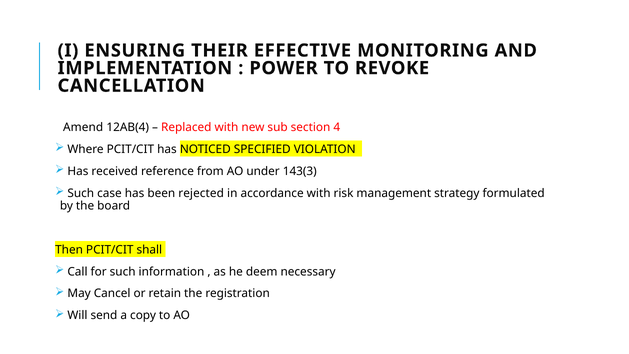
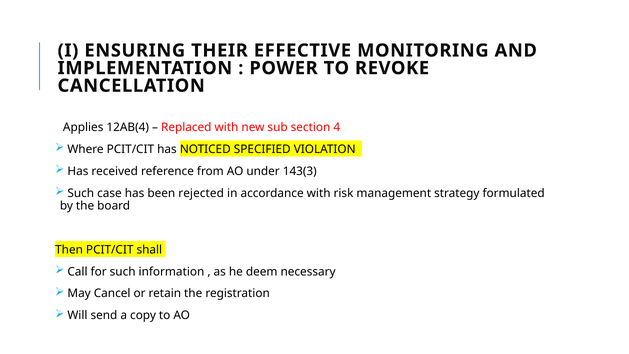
Amend: Amend -> Applies (83, 127)
